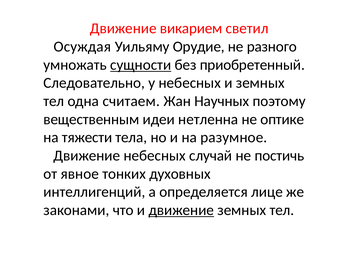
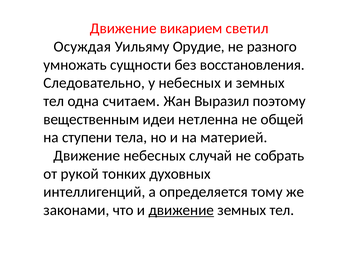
сущности underline: present -> none (141, 65)
приобретенный: приобретенный -> восстановления (252, 65)
Научных: Научных -> Выразил (222, 101)
оптике: оптике -> общей (282, 119)
тяжести: тяжести -> ступени (87, 137)
разумное: разумное -> материей (234, 137)
постичь: постичь -> собрать (279, 156)
явное: явное -> рукой (80, 174)
лице: лице -> тому (267, 192)
